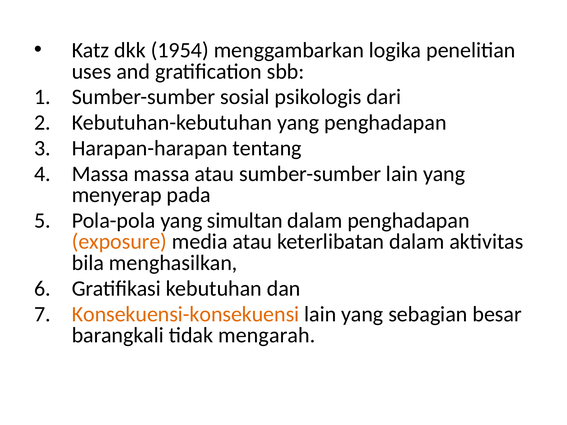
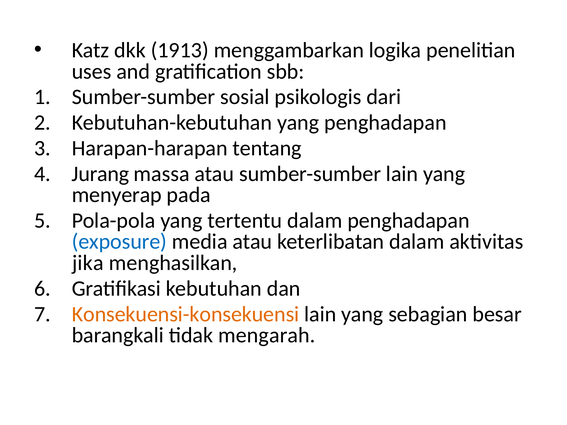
1954: 1954 -> 1913 (180, 50)
Massa: Massa -> Jurang (100, 174)
simultan: simultan -> tertentu (245, 221)
exposure colour: orange -> blue (119, 242)
bila: bila -> jika (88, 263)
